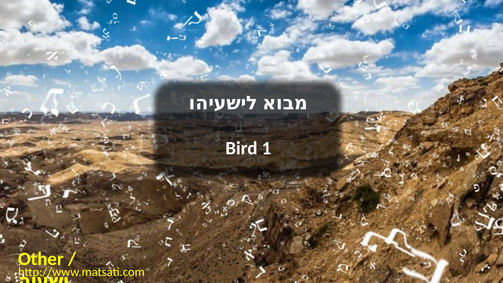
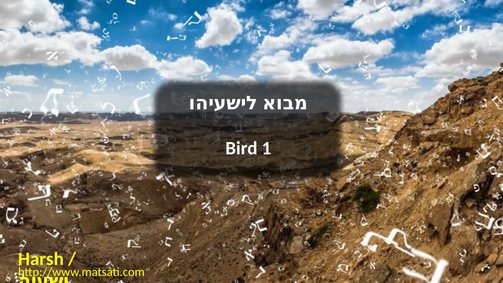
Other: Other -> Harsh (41, 259)
